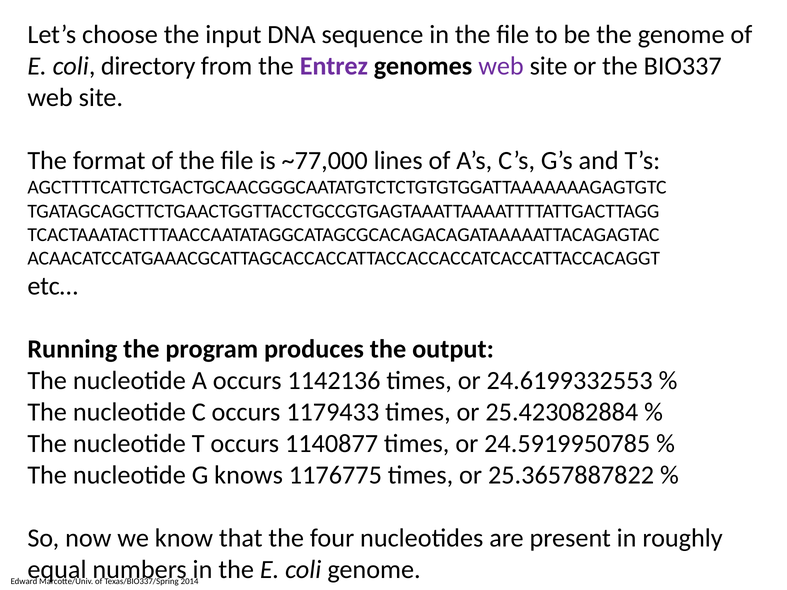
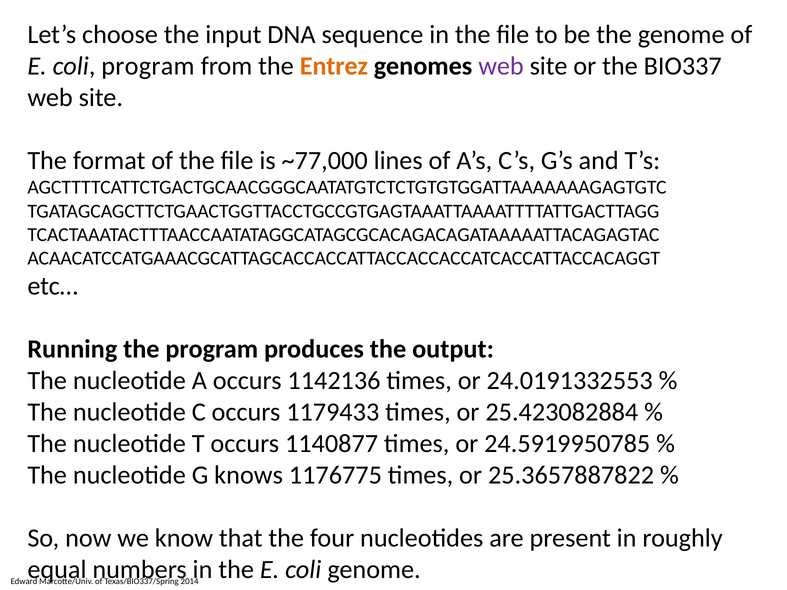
coli directory: directory -> program (148, 66)
Entrez colour: purple -> orange (334, 66)
24.6199332553: 24.6199332553 -> 24.0191332553 (570, 381)
